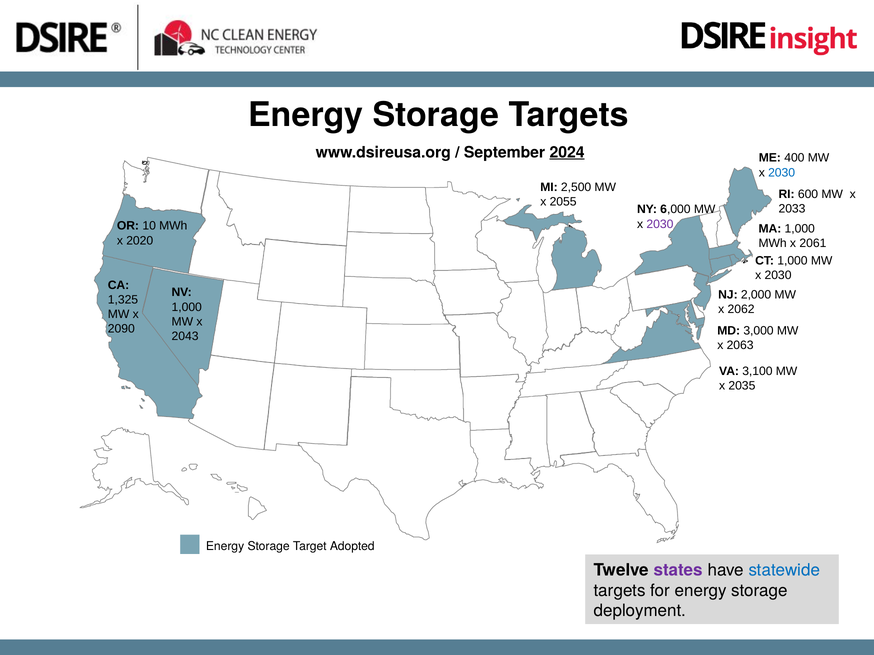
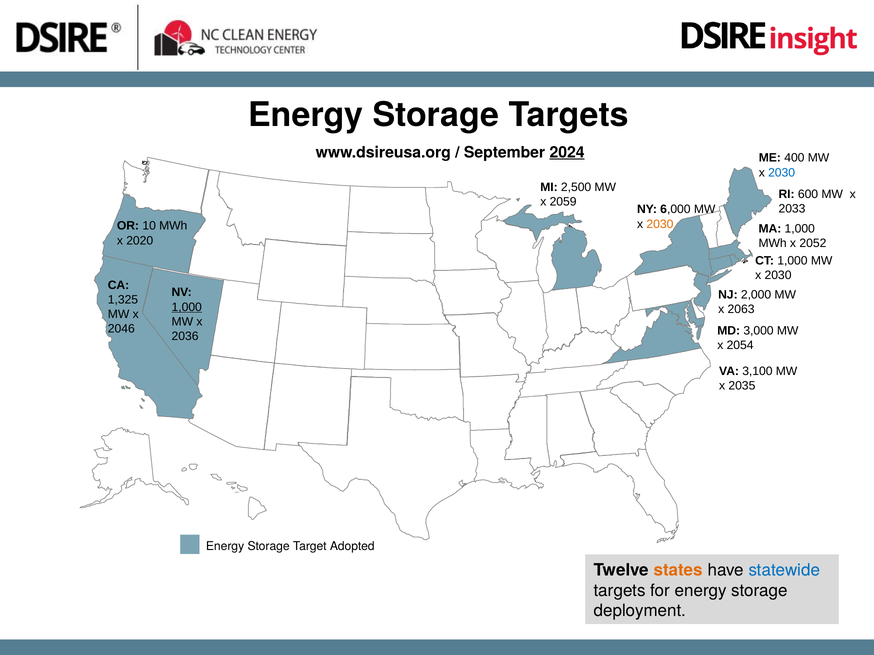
2055: 2055 -> 2059 (563, 202)
2030 colour: purple -> orange (660, 224)
2061: 2061 -> 2052 (813, 244)
1,000 underline: none -> present (187, 307)
2062: 2062 -> 2063 (741, 309)
2090: 2090 -> 2046 (121, 329)
2043: 2043 -> 2036 (185, 336)
2063: 2063 -> 2054 (740, 346)
states colour: purple -> orange (678, 571)
